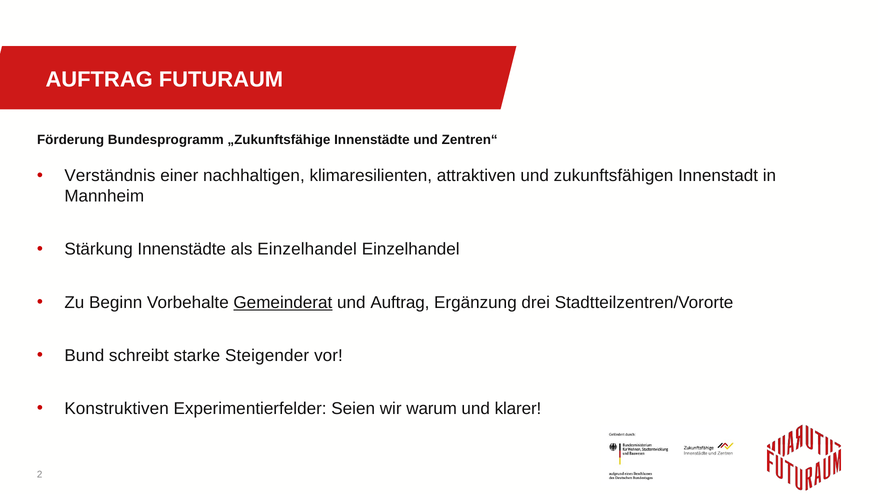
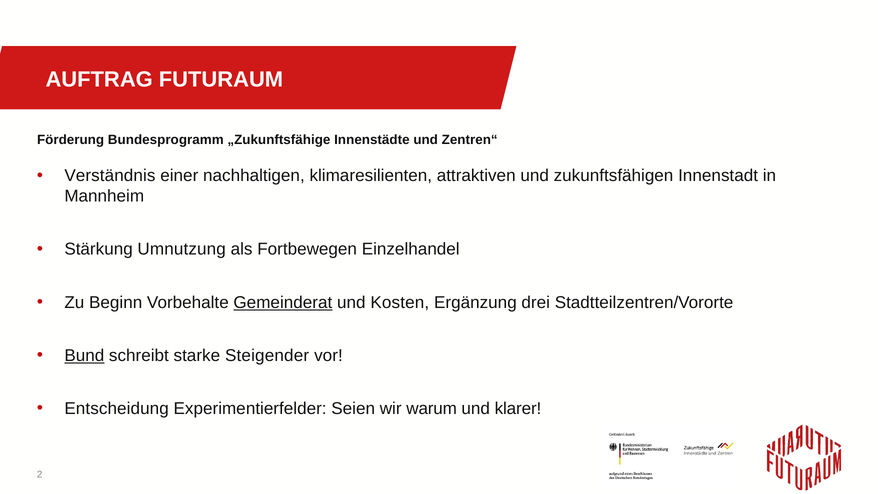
Stärkung Innenstädte: Innenstädte -> Umnutzung (182, 249)
als Einzelhandel: Einzelhandel -> Fortbewegen (307, 249)
und Auftrag: Auftrag -> Kosten (400, 302)
Bund underline: none -> present (84, 355)
Konstruktiven: Konstruktiven -> Entscheidung (117, 409)
